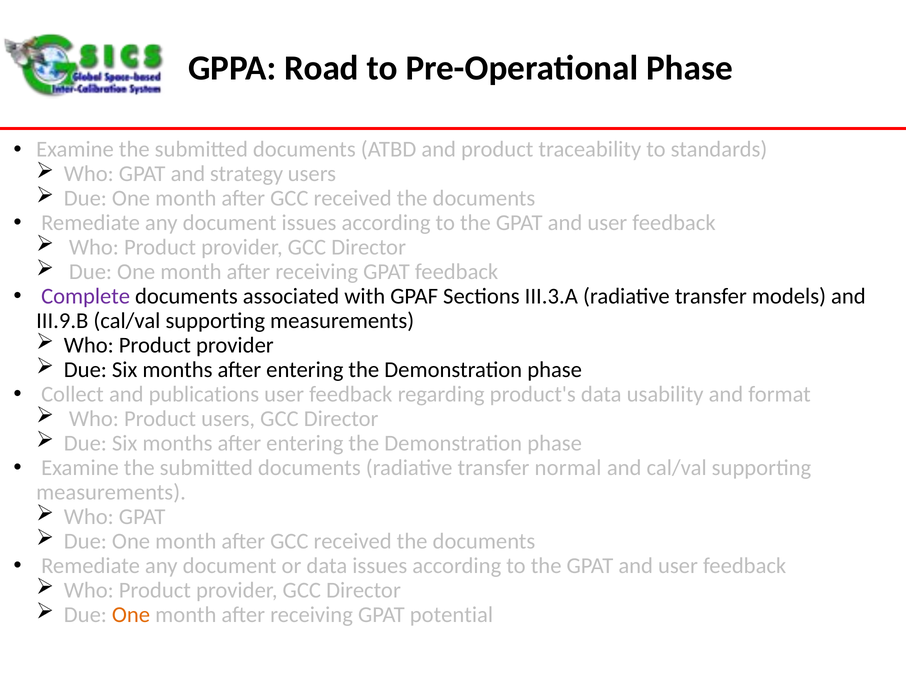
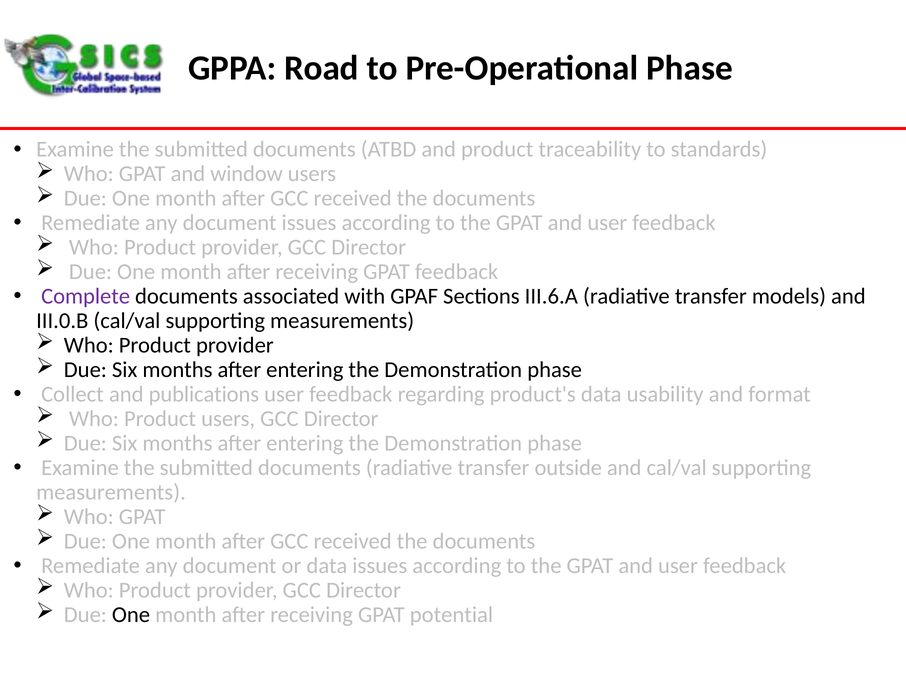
strategy: strategy -> window (247, 174)
III.3.A: III.3.A -> III.6.A (551, 296)
III.9.B: III.9.B -> III.0.B (62, 321)
normal: normal -> outside (568, 467)
One colour: orange -> black (131, 614)
